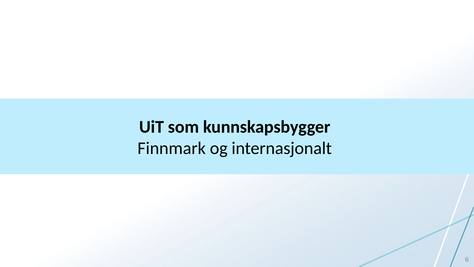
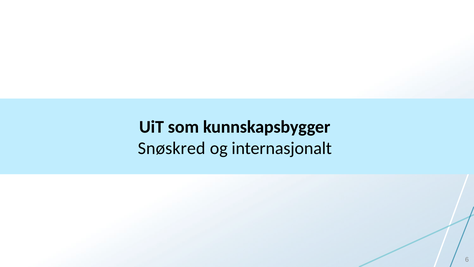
Finnmark: Finnmark -> Snøskred (172, 148)
